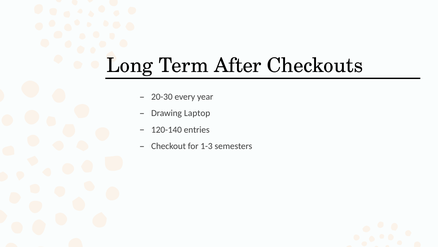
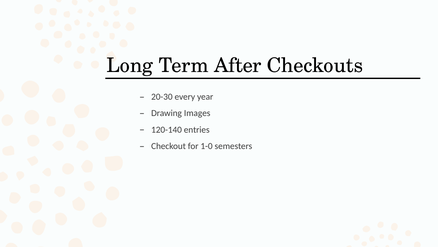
Laptop: Laptop -> Images (197, 113)
1-3: 1-3 -> 1-0 (207, 146)
